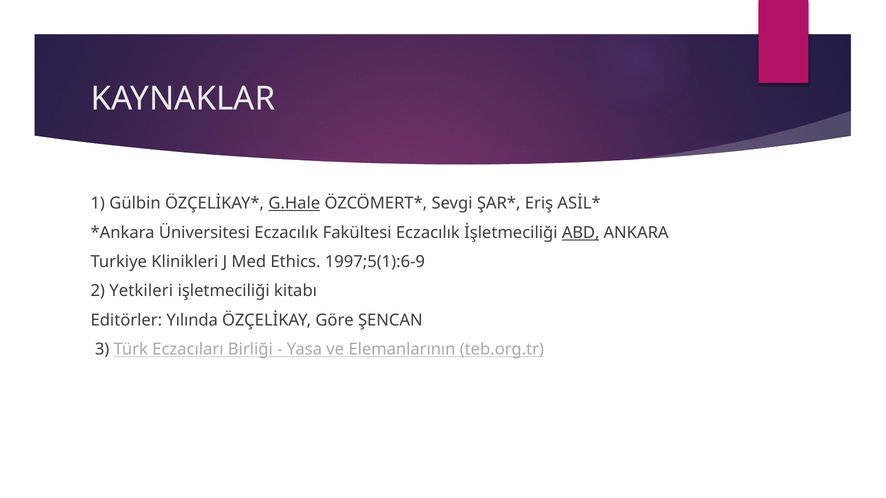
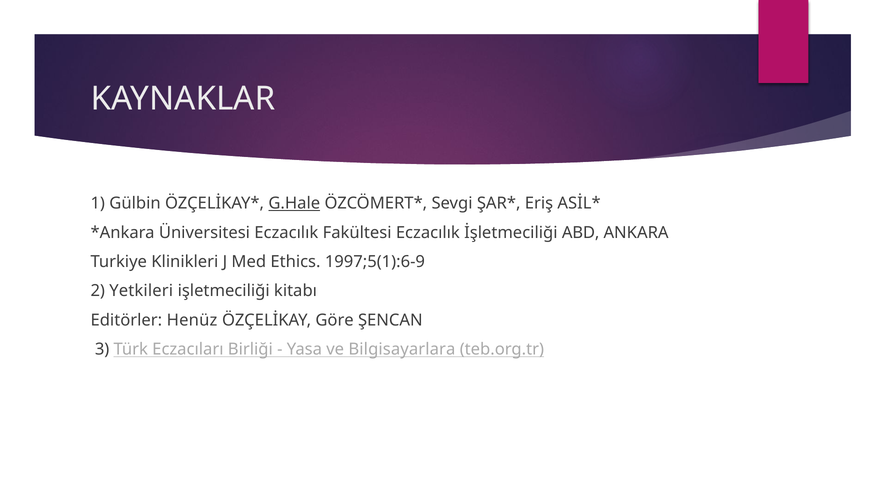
ABD underline: present -> none (581, 233)
Yılında: Yılında -> Henüz (192, 320)
Elemanlarının: Elemanlarının -> Bilgisayarlara (402, 349)
